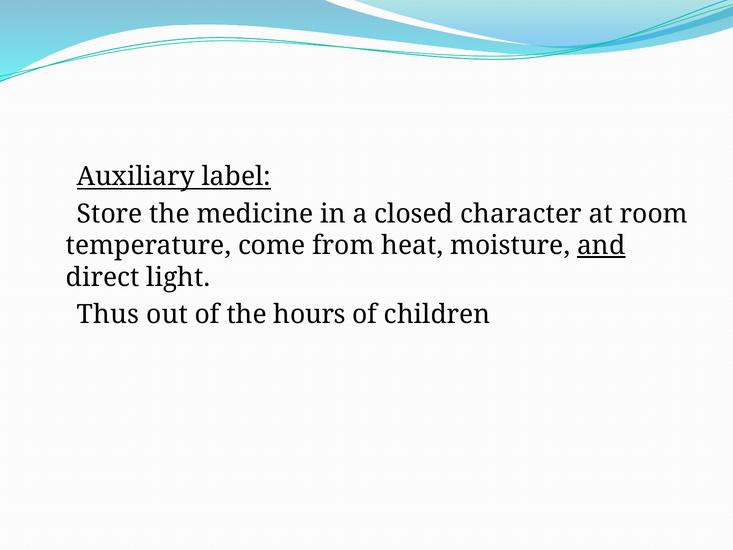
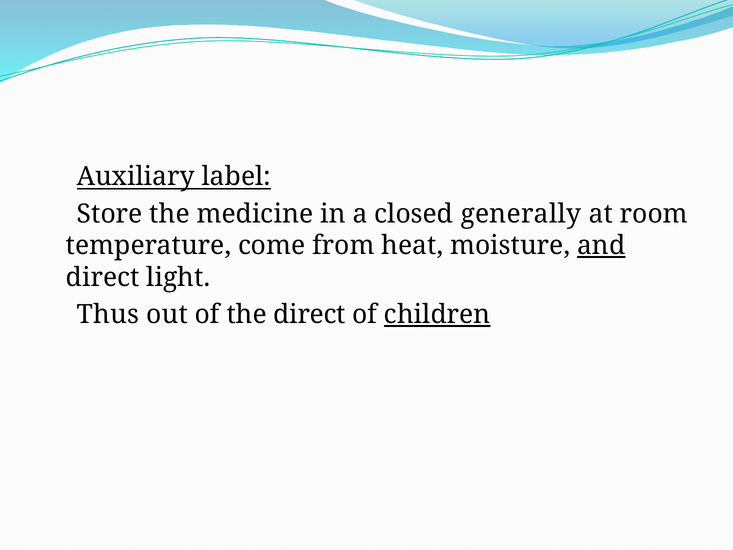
character: character -> generally (521, 214)
the hours: hours -> direct (310, 314)
children underline: none -> present (437, 314)
